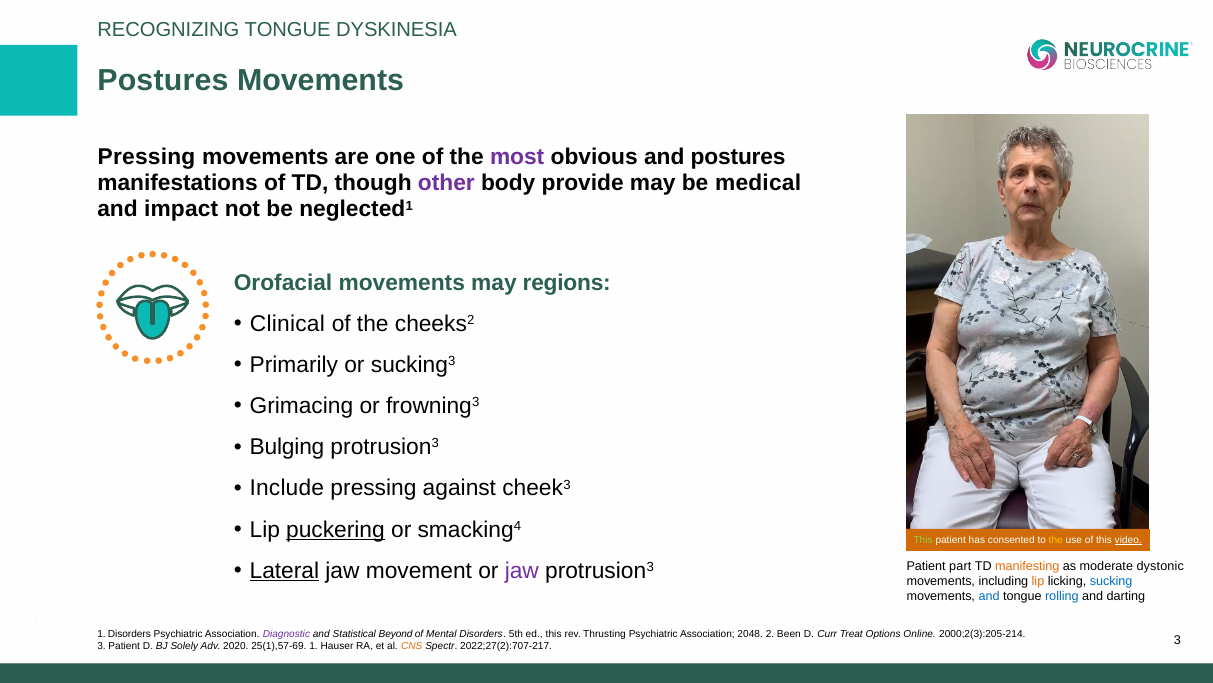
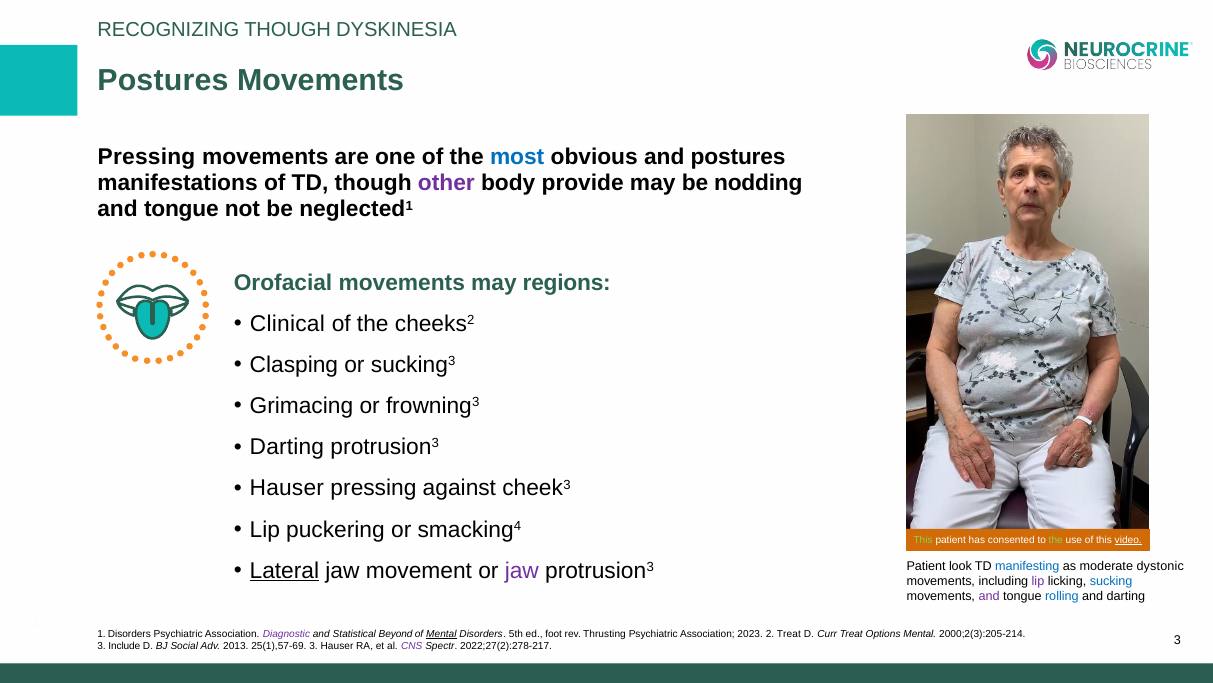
RECOGNIZING TONGUE: TONGUE -> THOUGH (288, 29)
most colour: purple -> blue (517, 157)
medical: medical -> nodding (758, 183)
impact: impact -> tongue (181, 209)
Primarily: Primarily -> Clasping (294, 365)
Bulging: Bulging -> Darting (287, 447)
Include: Include -> Hauser (287, 488)
puckering underline: present -> none (335, 529)
the colour: yellow -> light green (1056, 540)
part: part -> look (960, 566)
manifesting colour: orange -> blue (1027, 566)
lip colour: orange -> purple (1038, 581)
and colour: blue -> purple (989, 596)
Mental underline: none -> present (441, 634)
ed this: this -> foot (554, 634)
2048: 2048 -> 2023 (750, 634)
2 Been: Been -> Treat (789, 634)
Options Online: Online -> Mental (920, 634)
3 Patient: Patient -> Include (124, 646)
Solely: Solely -> Social (184, 646)
2020: 2020 -> 2013 (236, 646)
25(1),57-69 1: 1 -> 3 (314, 646)
CNS colour: orange -> purple (412, 646)
2022;27(2):707-217: 2022;27(2):707-217 -> 2022;27(2):278-217 (506, 646)
